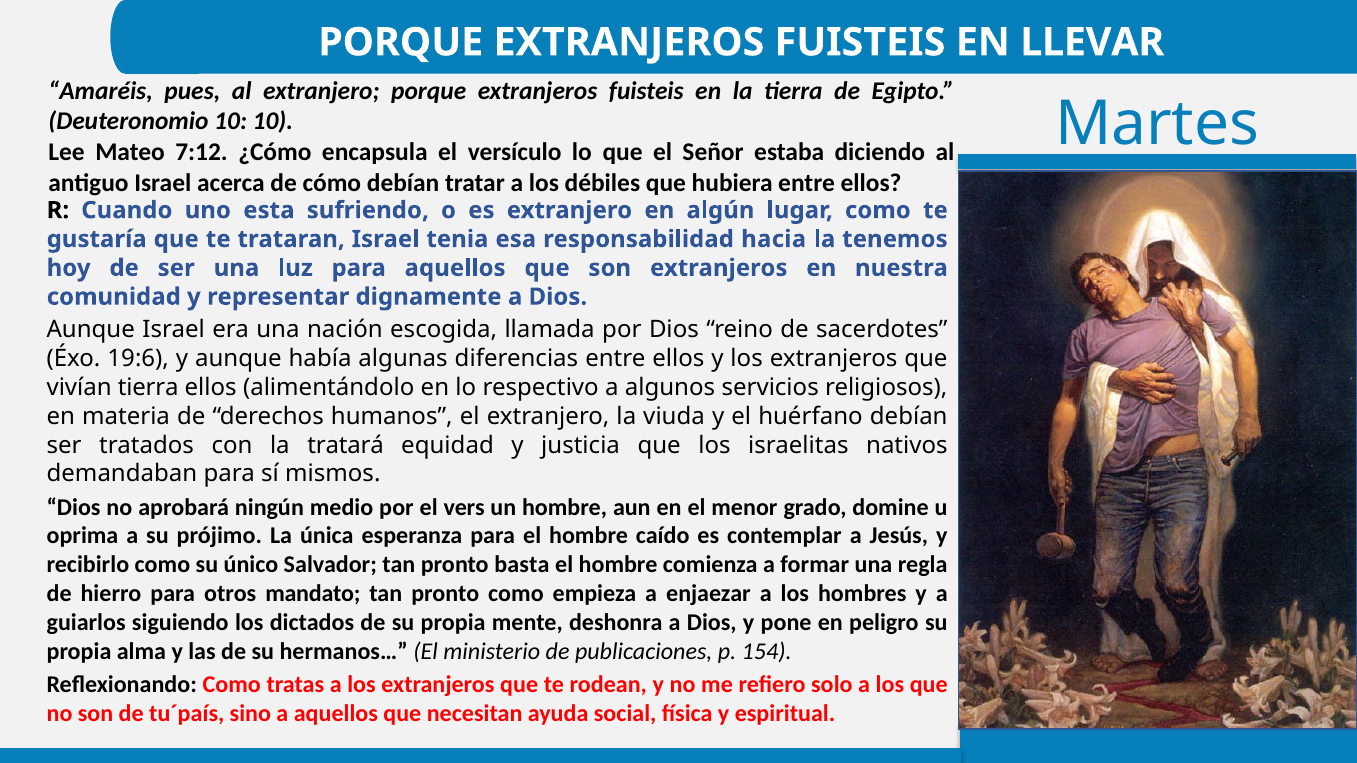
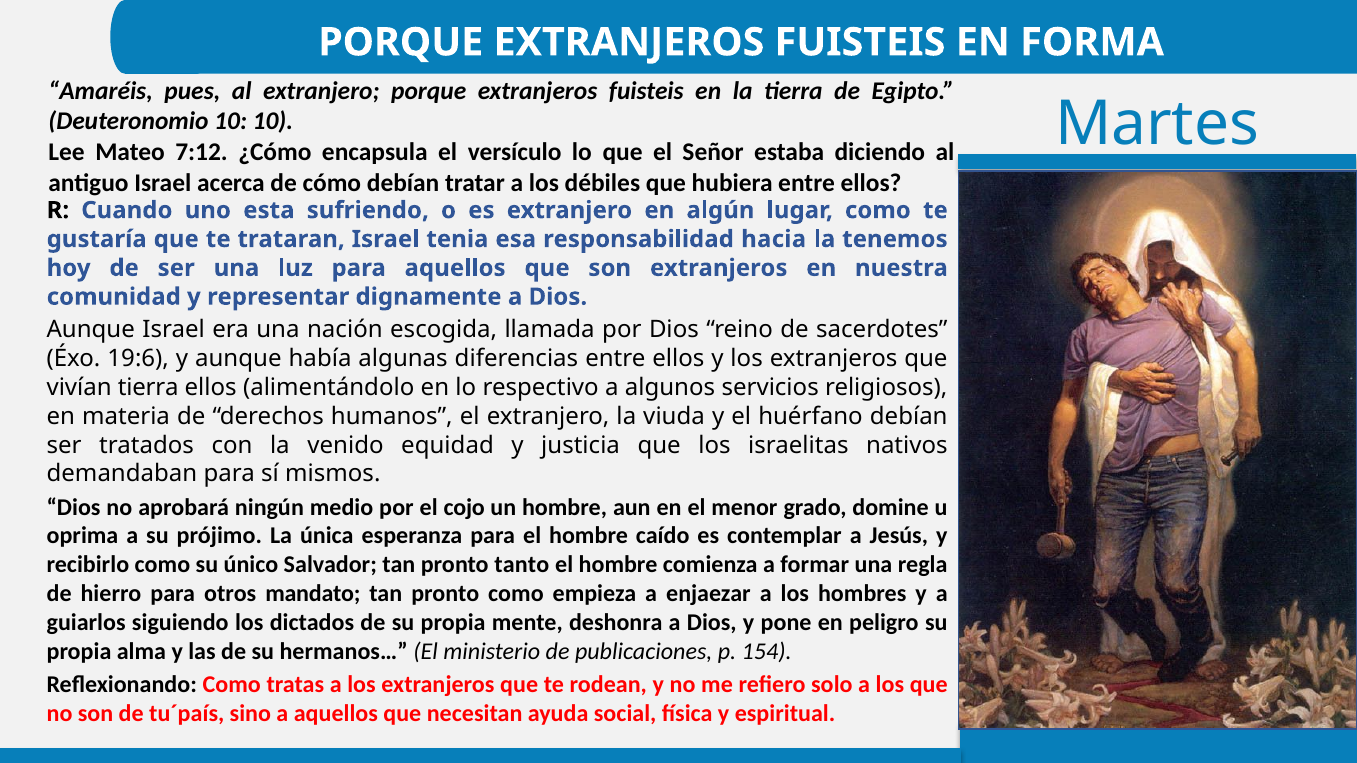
LLEVAR: LLEVAR -> FORMA (1092, 42)
tratará: tratará -> venido (346, 445)
vers: vers -> cojo (464, 507)
basta: basta -> tanto (522, 565)
